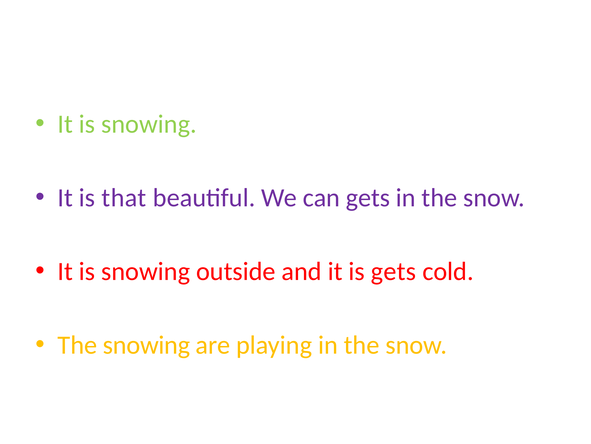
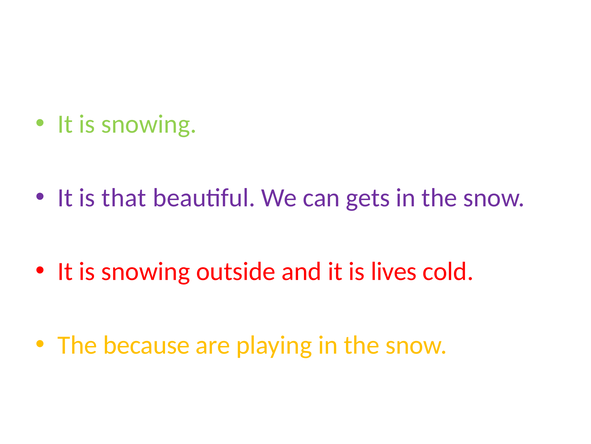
is gets: gets -> lives (394, 271)
The snowing: snowing -> because (147, 345)
